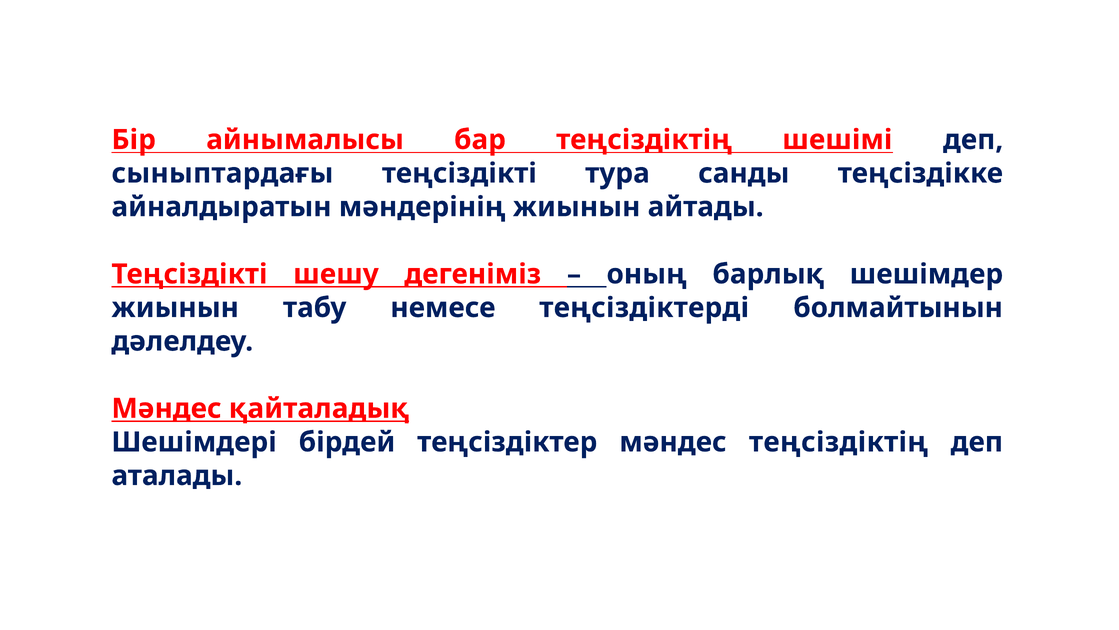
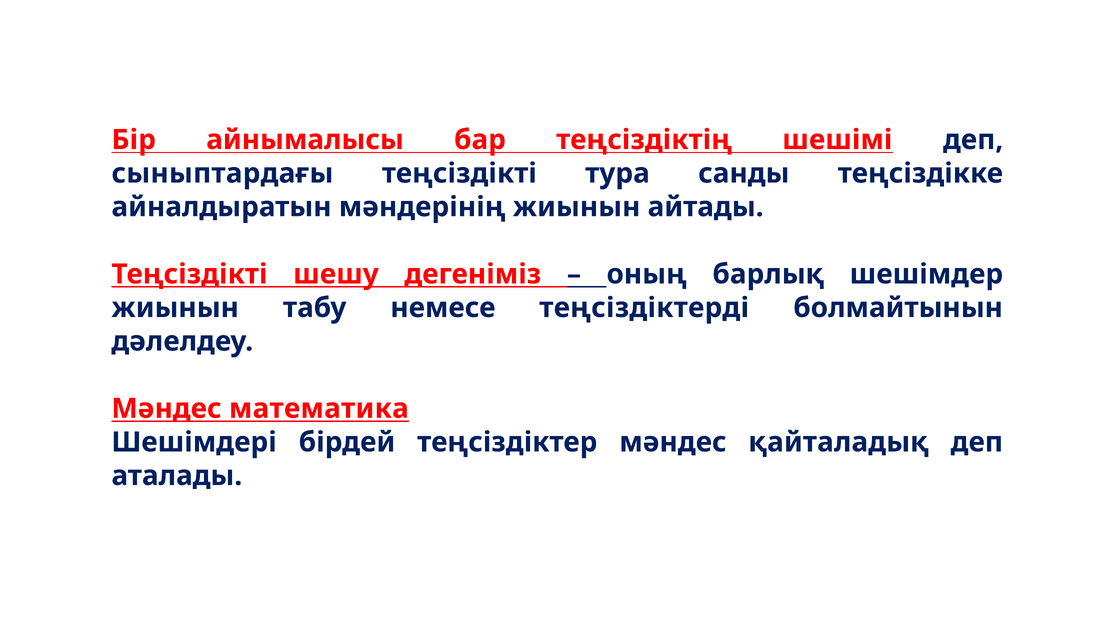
қайталадық: қайталадық -> математика (319, 408)
мәндес теңсіздіктің: теңсіздіктің -> қайталадық (839, 442)
